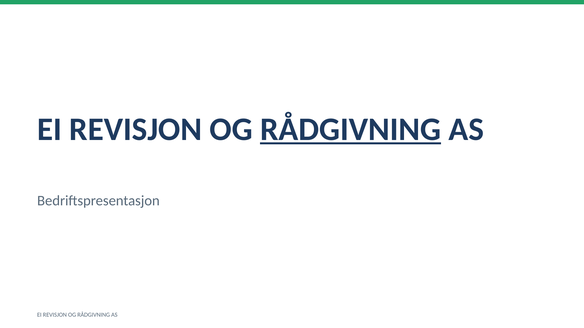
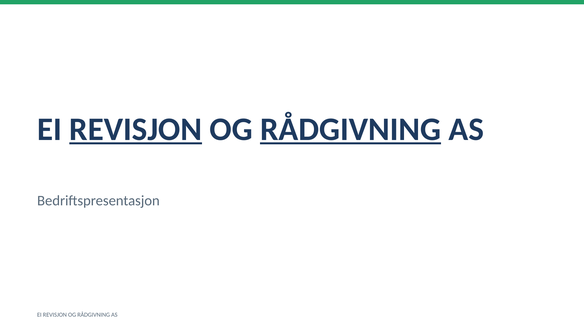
REVISJON underline: none -> present (136, 130)
